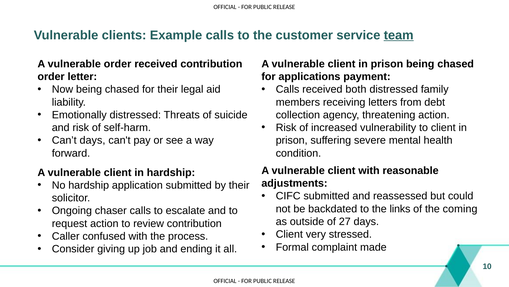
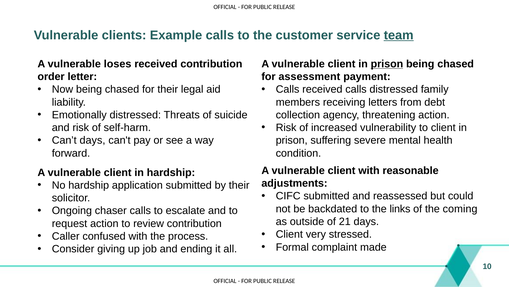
vulnerable order: order -> loses (118, 64)
prison underline: none -> present (387, 64)
applications: applications -> assessment (309, 76)
received both: both -> calls (356, 89)
27: 27 -> 21 (345, 221)
